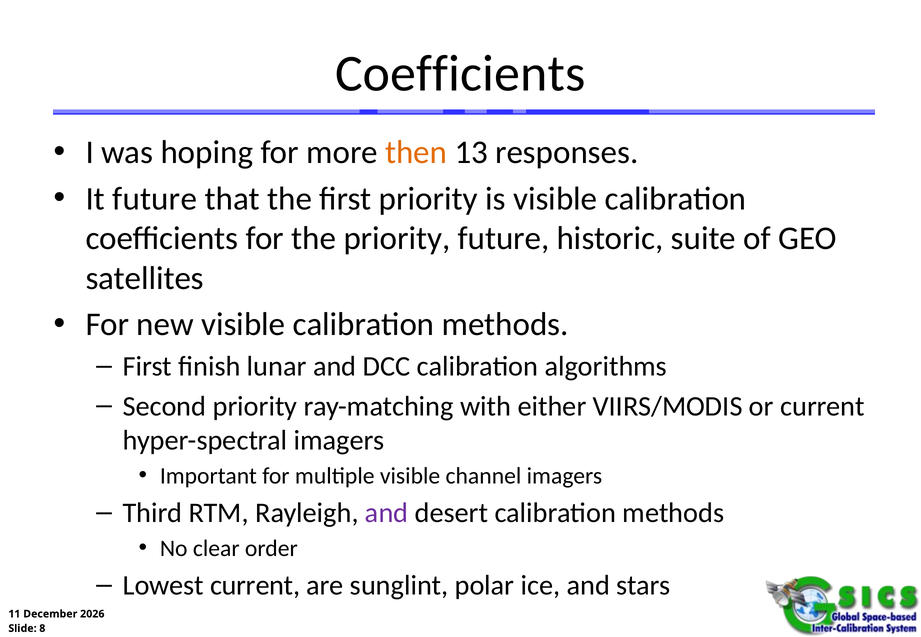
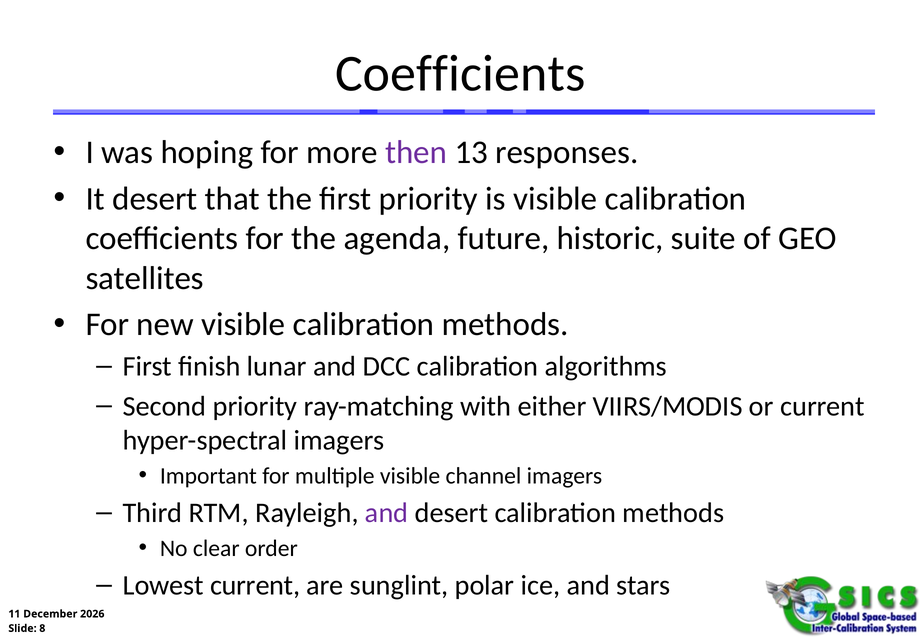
then colour: orange -> purple (416, 153)
It future: future -> desert (155, 199)
the priority: priority -> agenda (397, 239)
